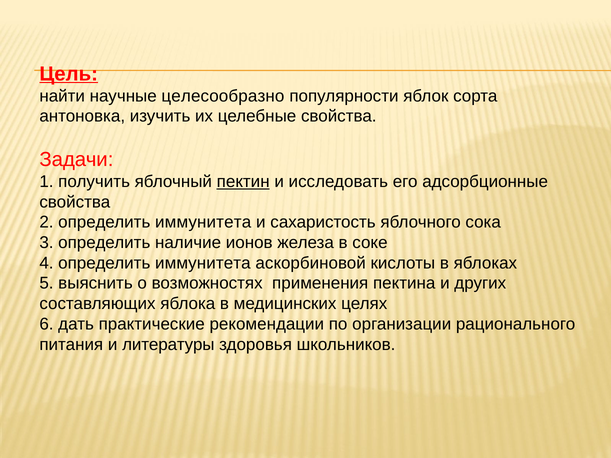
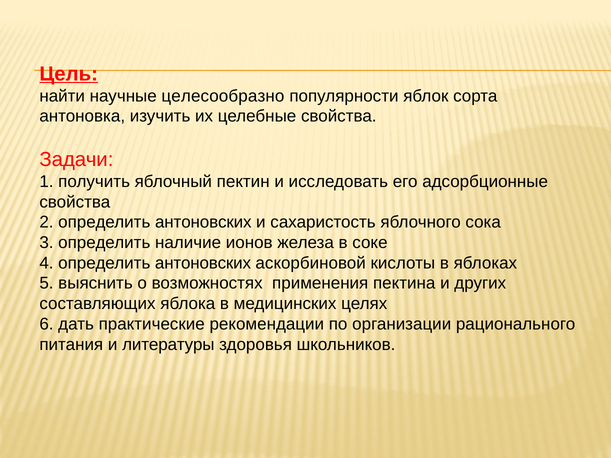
пектин underline: present -> none (243, 182)
2 определить иммунитета: иммунитета -> антоновских (203, 222)
4 определить иммунитета: иммунитета -> антоновских (203, 263)
